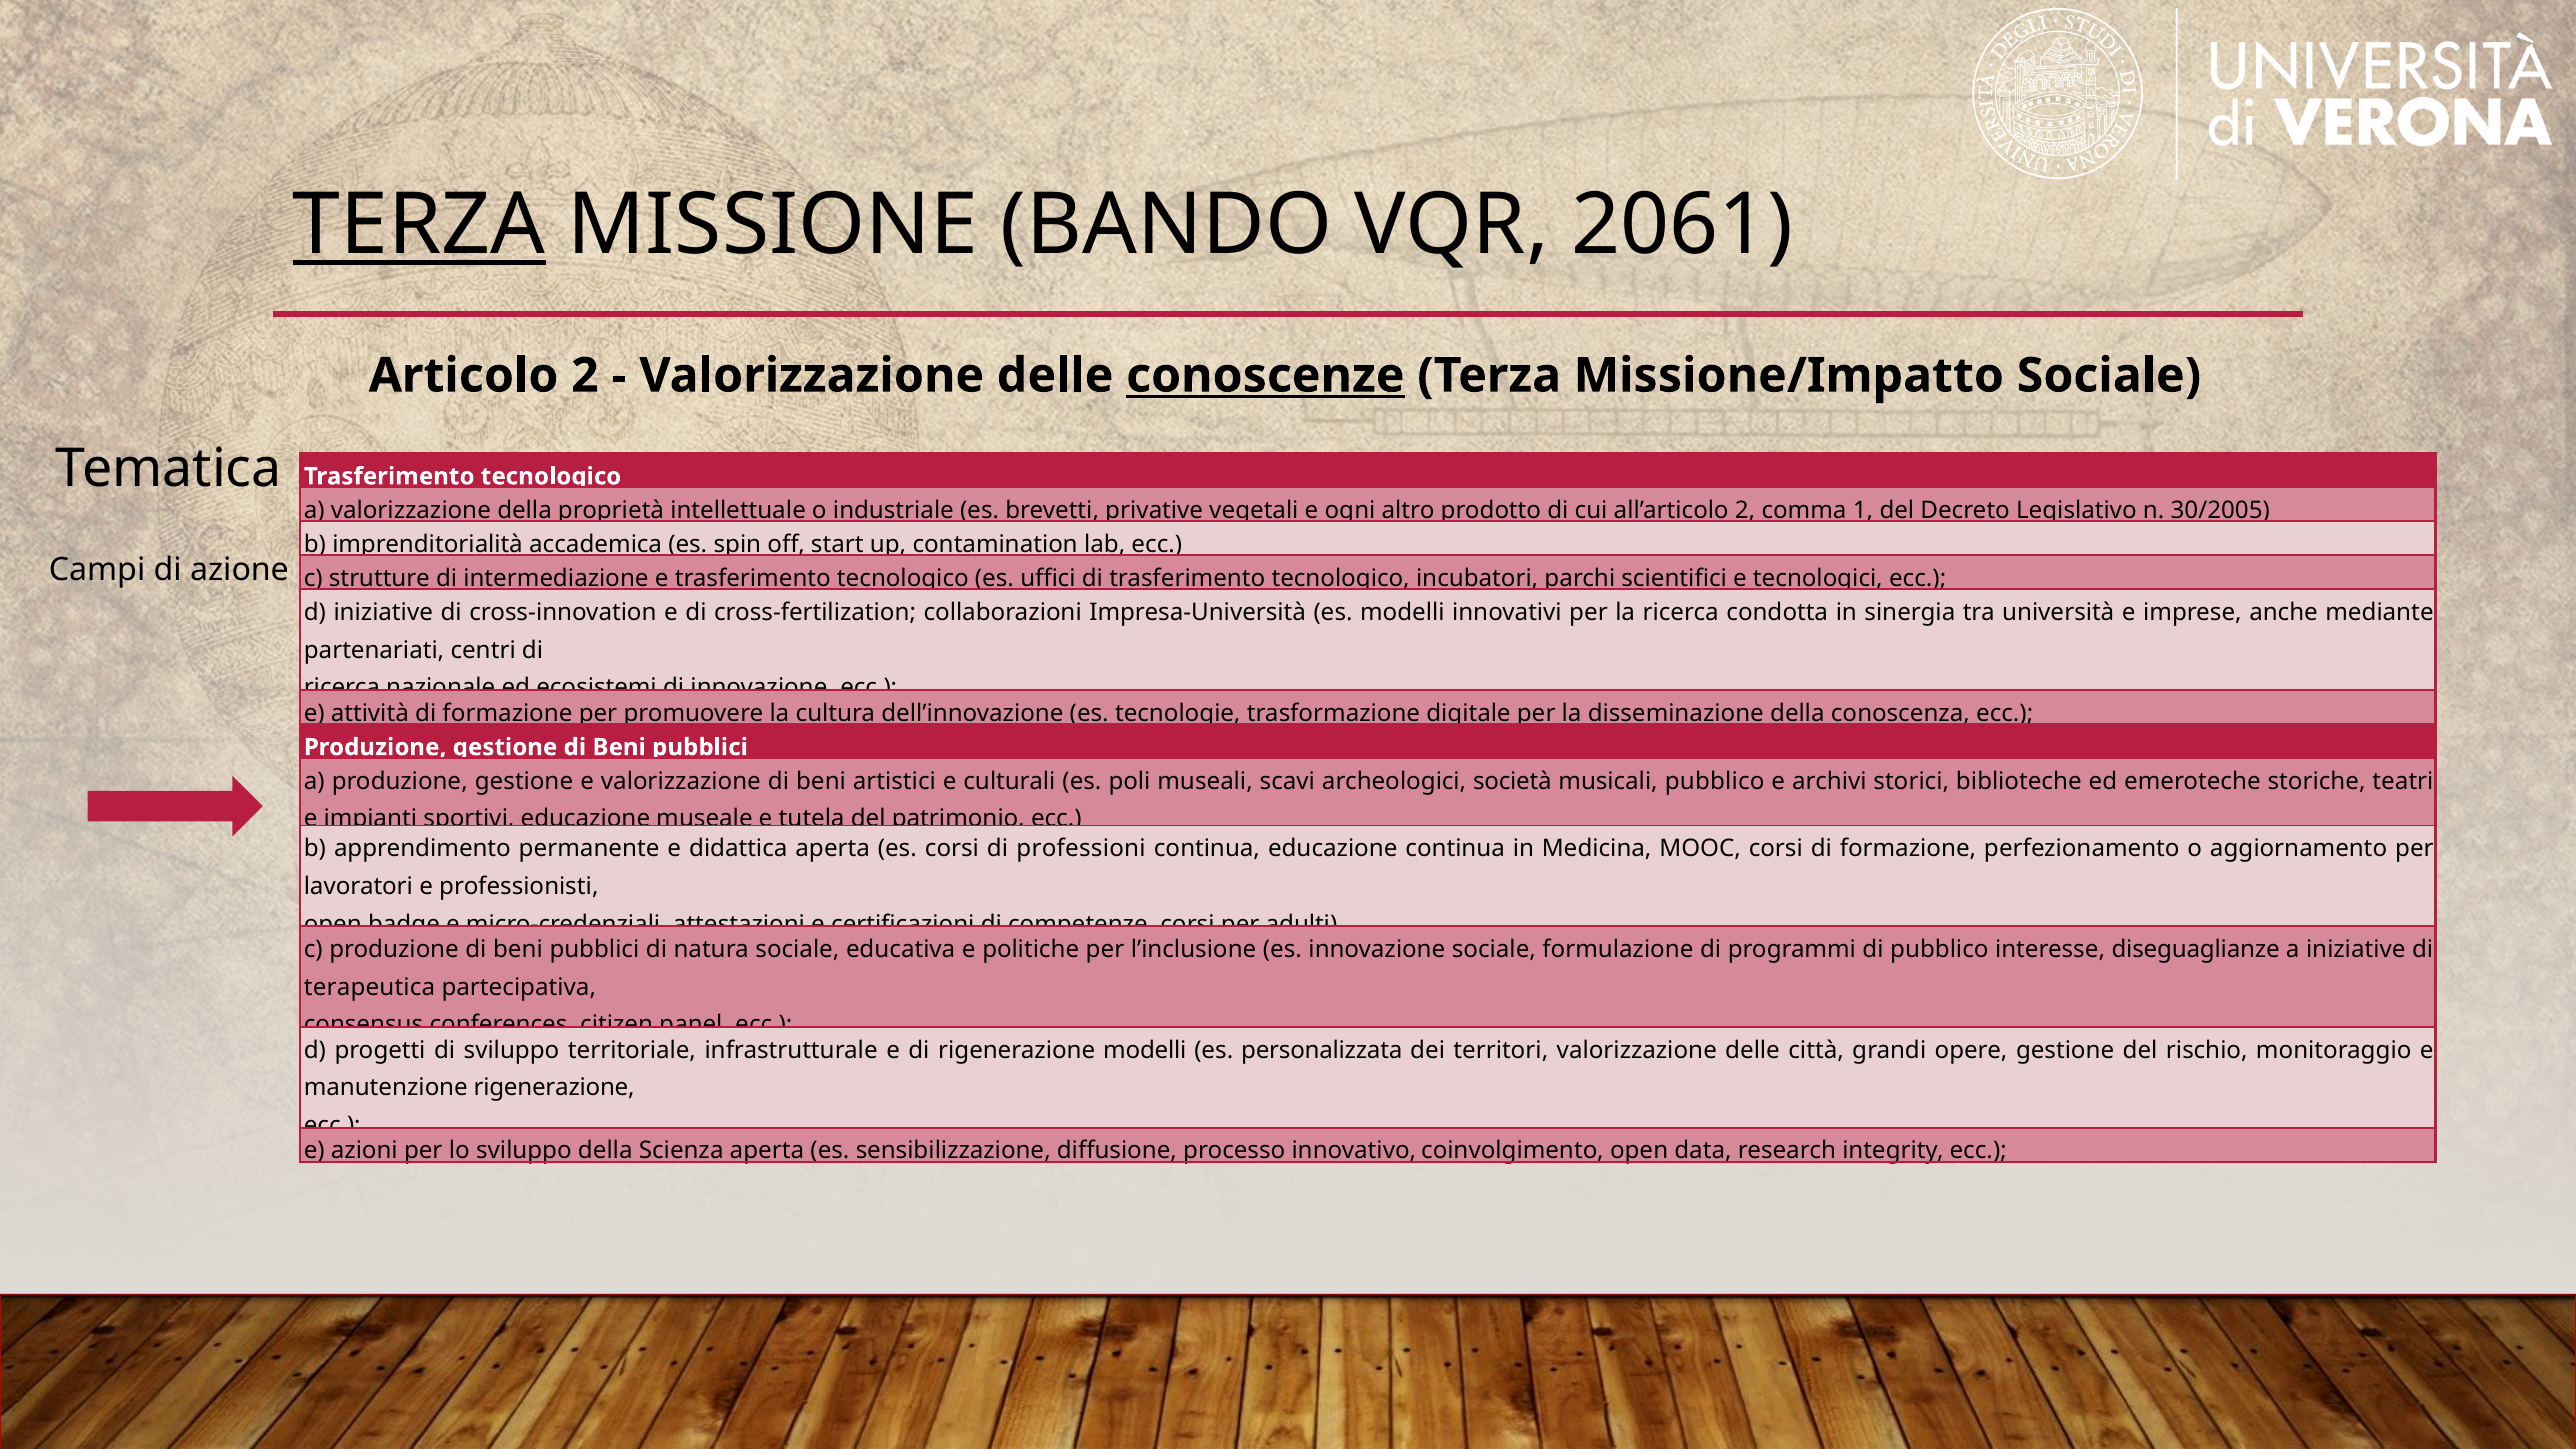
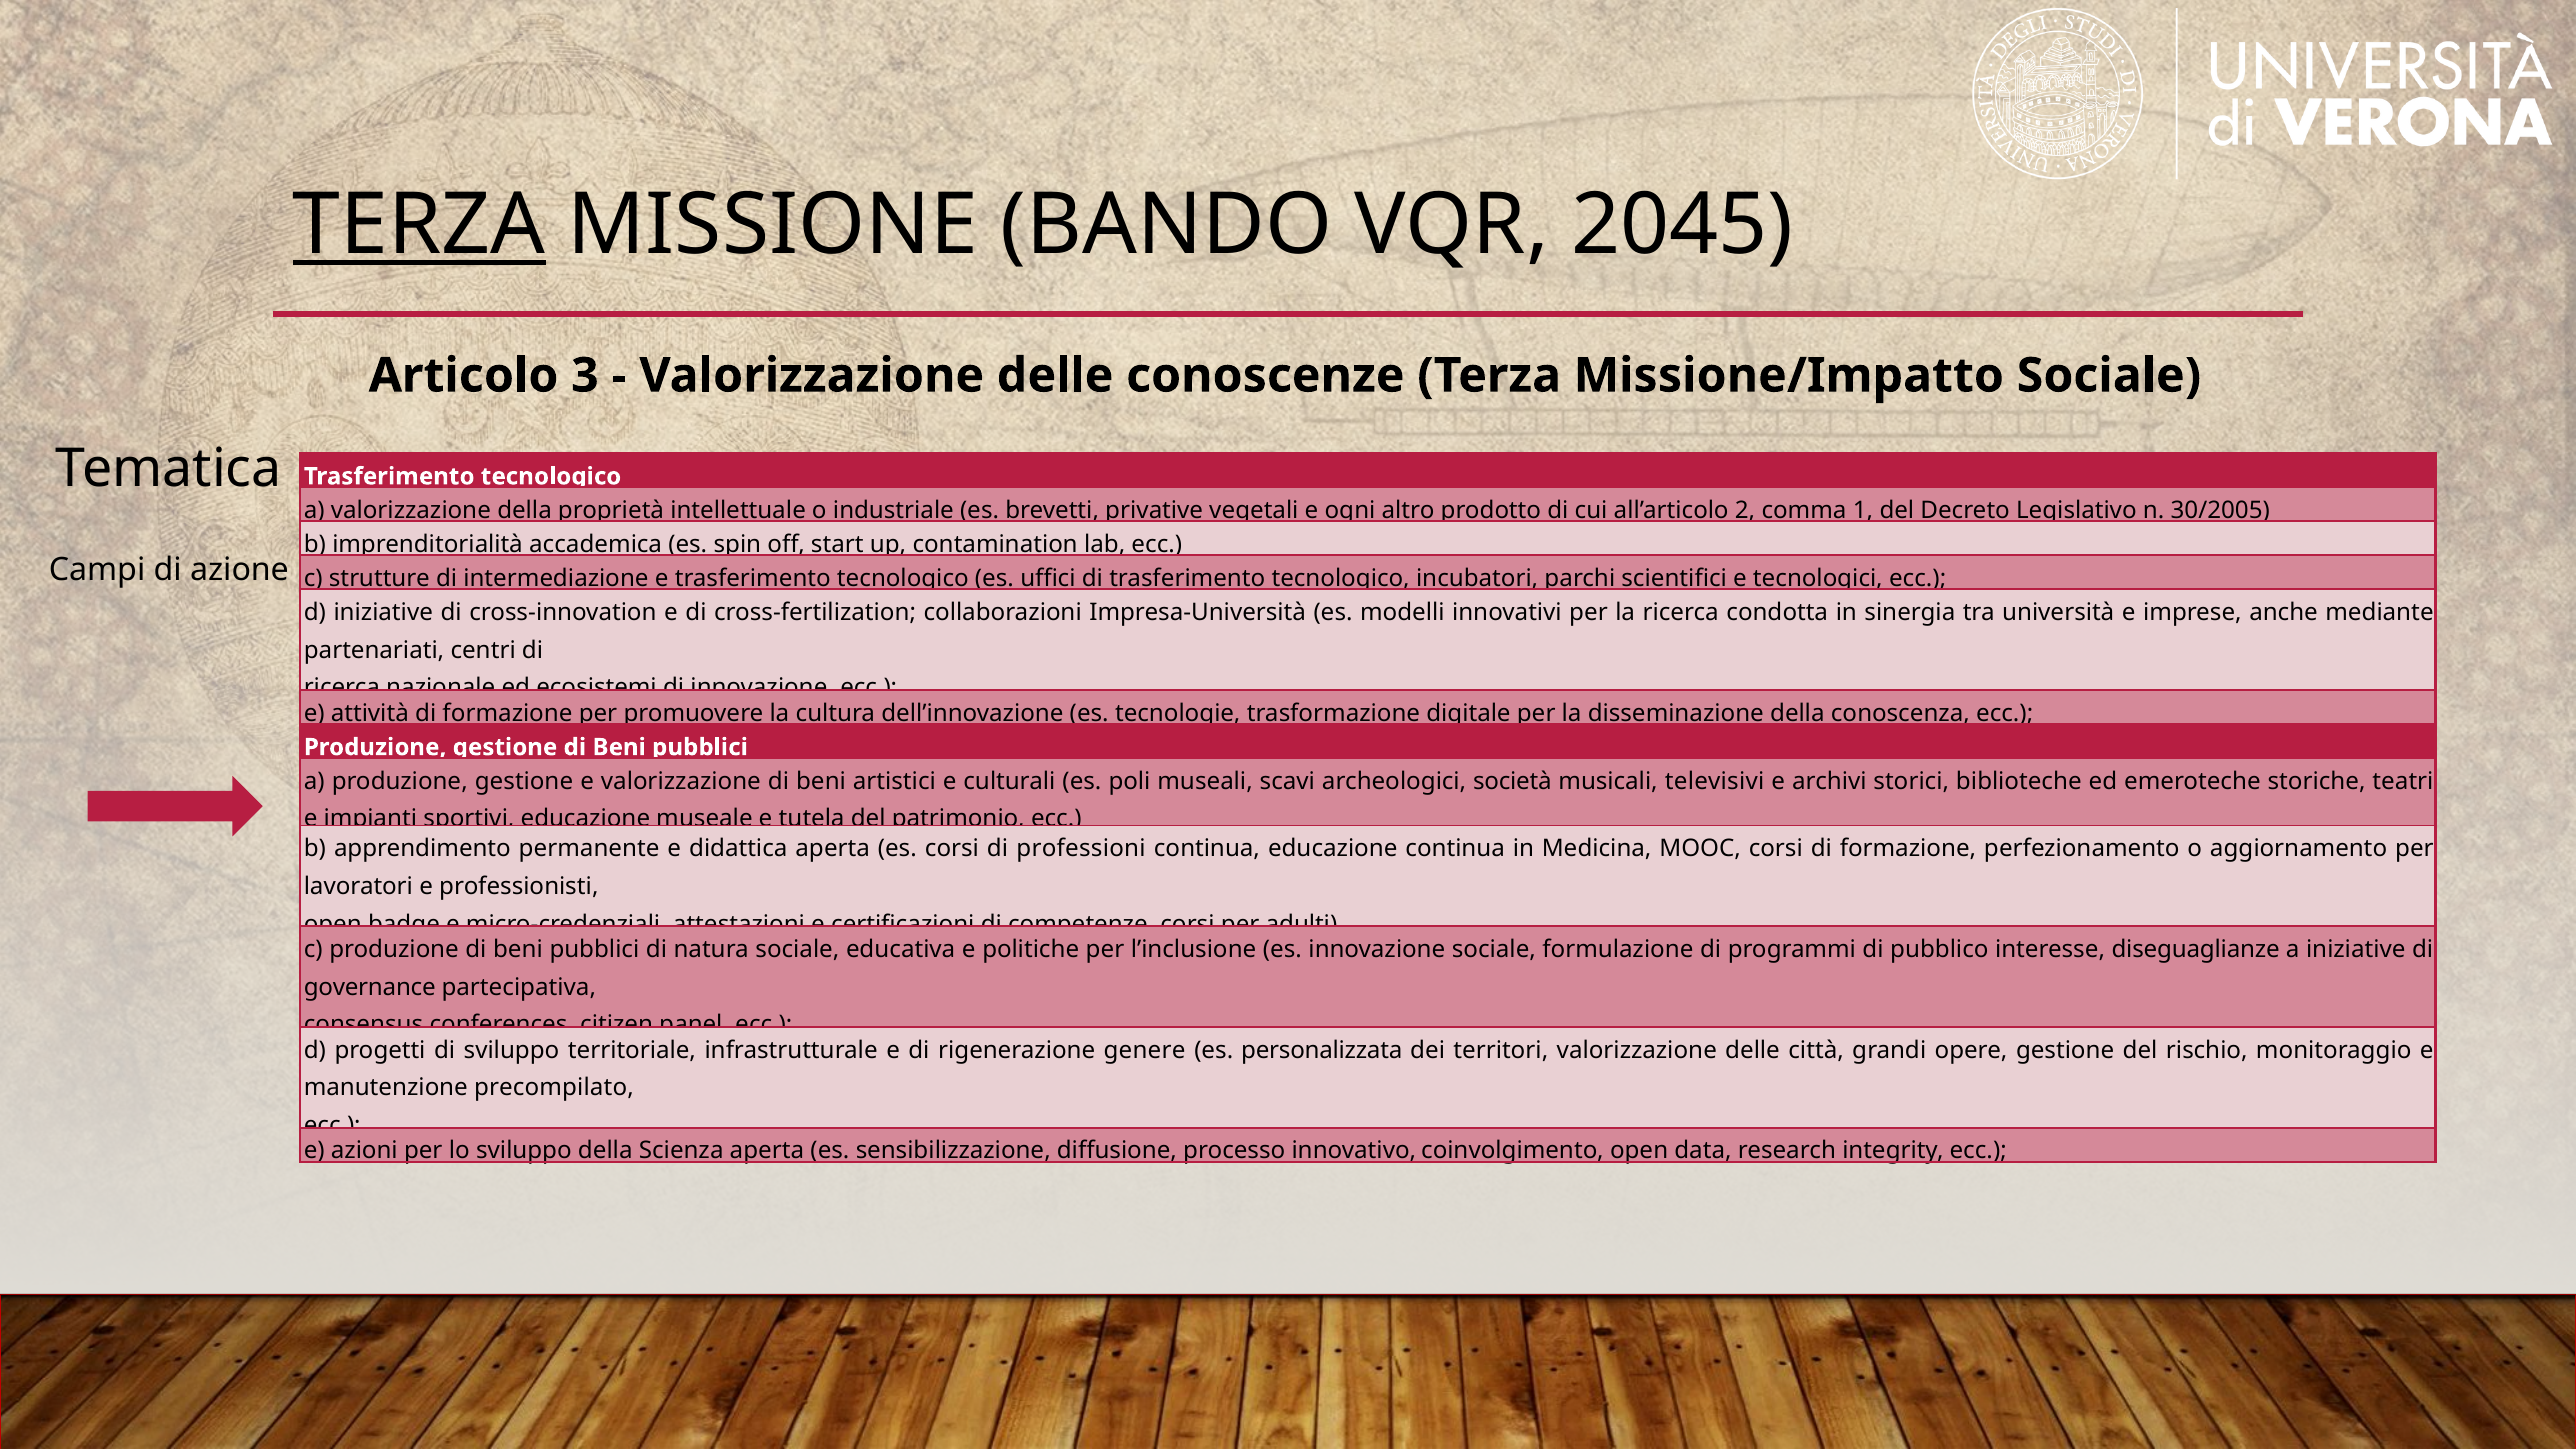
2061: 2061 -> 2045 (1683, 226)
Articolo 2: 2 -> 3 (585, 376)
conoscenze underline: present -> none (1265, 376)
musicali pubblico: pubblico -> televisivi (1715, 781)
terapeutica: terapeutica -> governance (370, 987)
rigenerazione modelli: modelli -> genere (1145, 1050)
manutenzione rigenerazione: rigenerazione -> precompilato (554, 1088)
